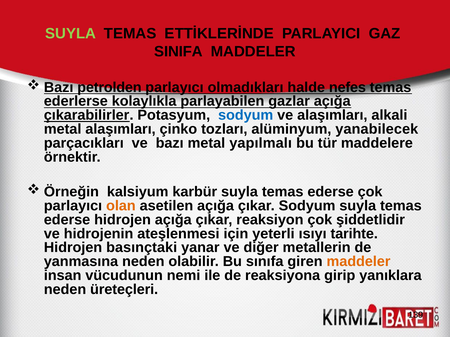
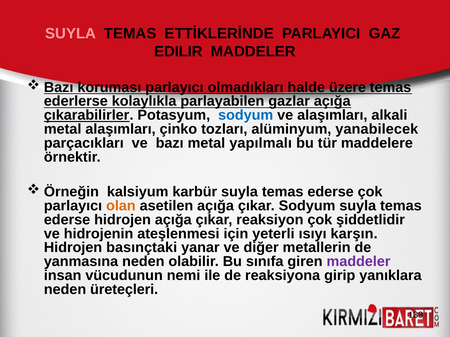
SUYLA colour: light green -> pink (71, 34)
SINIFA: SINIFA -> EDILIR (178, 52)
petrolden: petrolden -> koruması (109, 87)
nefes: nefes -> üzere (347, 87)
tarihte: tarihte -> karşın (354, 234)
maddeler colour: orange -> purple (359, 262)
